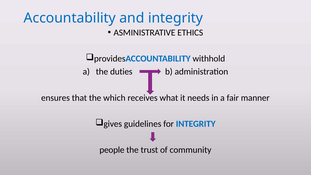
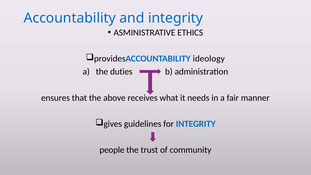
withhold: withhold -> ideology (209, 59)
which: which -> above (114, 98)
